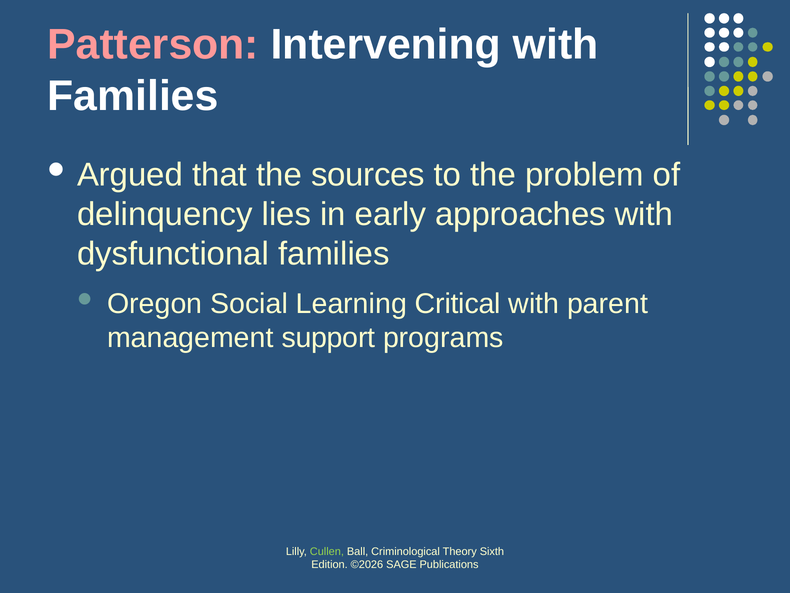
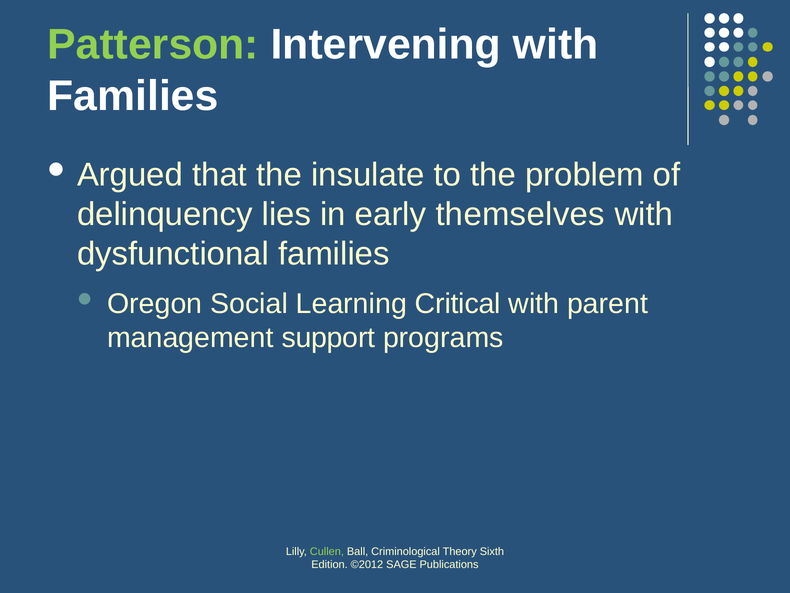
Patterson colour: pink -> light green (153, 44)
sources: sources -> insulate (368, 175)
approaches: approaches -> themselves (520, 214)
©2026: ©2026 -> ©2012 (367, 564)
